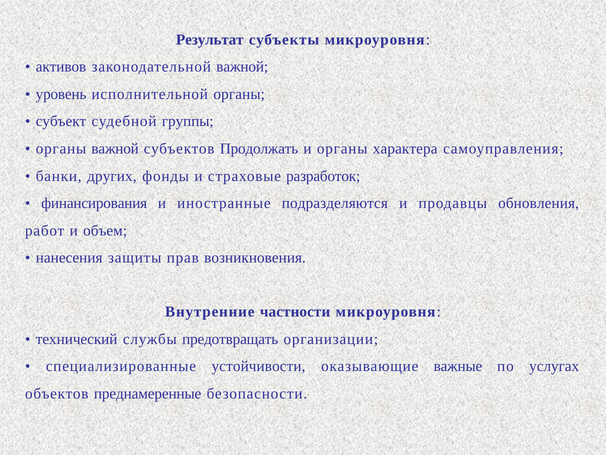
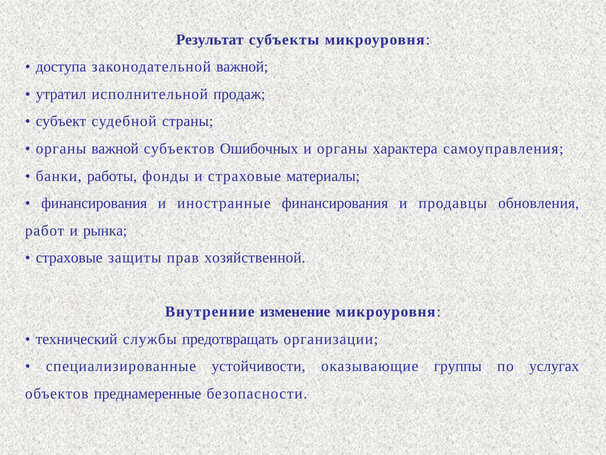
активов: активов -> доступа (61, 67)
уровень: уровень -> утратил (61, 94)
исполнительной органы: органы -> продаж (239, 94)
группы: группы -> страны (188, 121)
Продолжать: Продолжать -> Ошибочных (259, 149)
других: других -> работы (112, 176)
разработок: разработок -> материалы (323, 176)
иностранные подразделяются: подразделяются -> финансирования (335, 203)
объем: объем -> рынка (105, 230)
нанесения: нанесения -> страховые (69, 258)
возникновения: возникновения -> хозяйственной (255, 258)
частности: частности -> изменение (295, 311)
важные: важные -> группы (458, 366)
